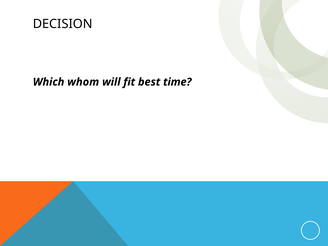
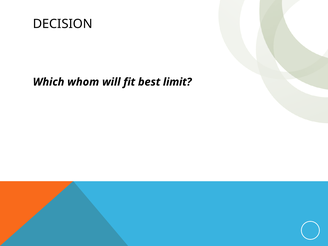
time: time -> limit (177, 82)
